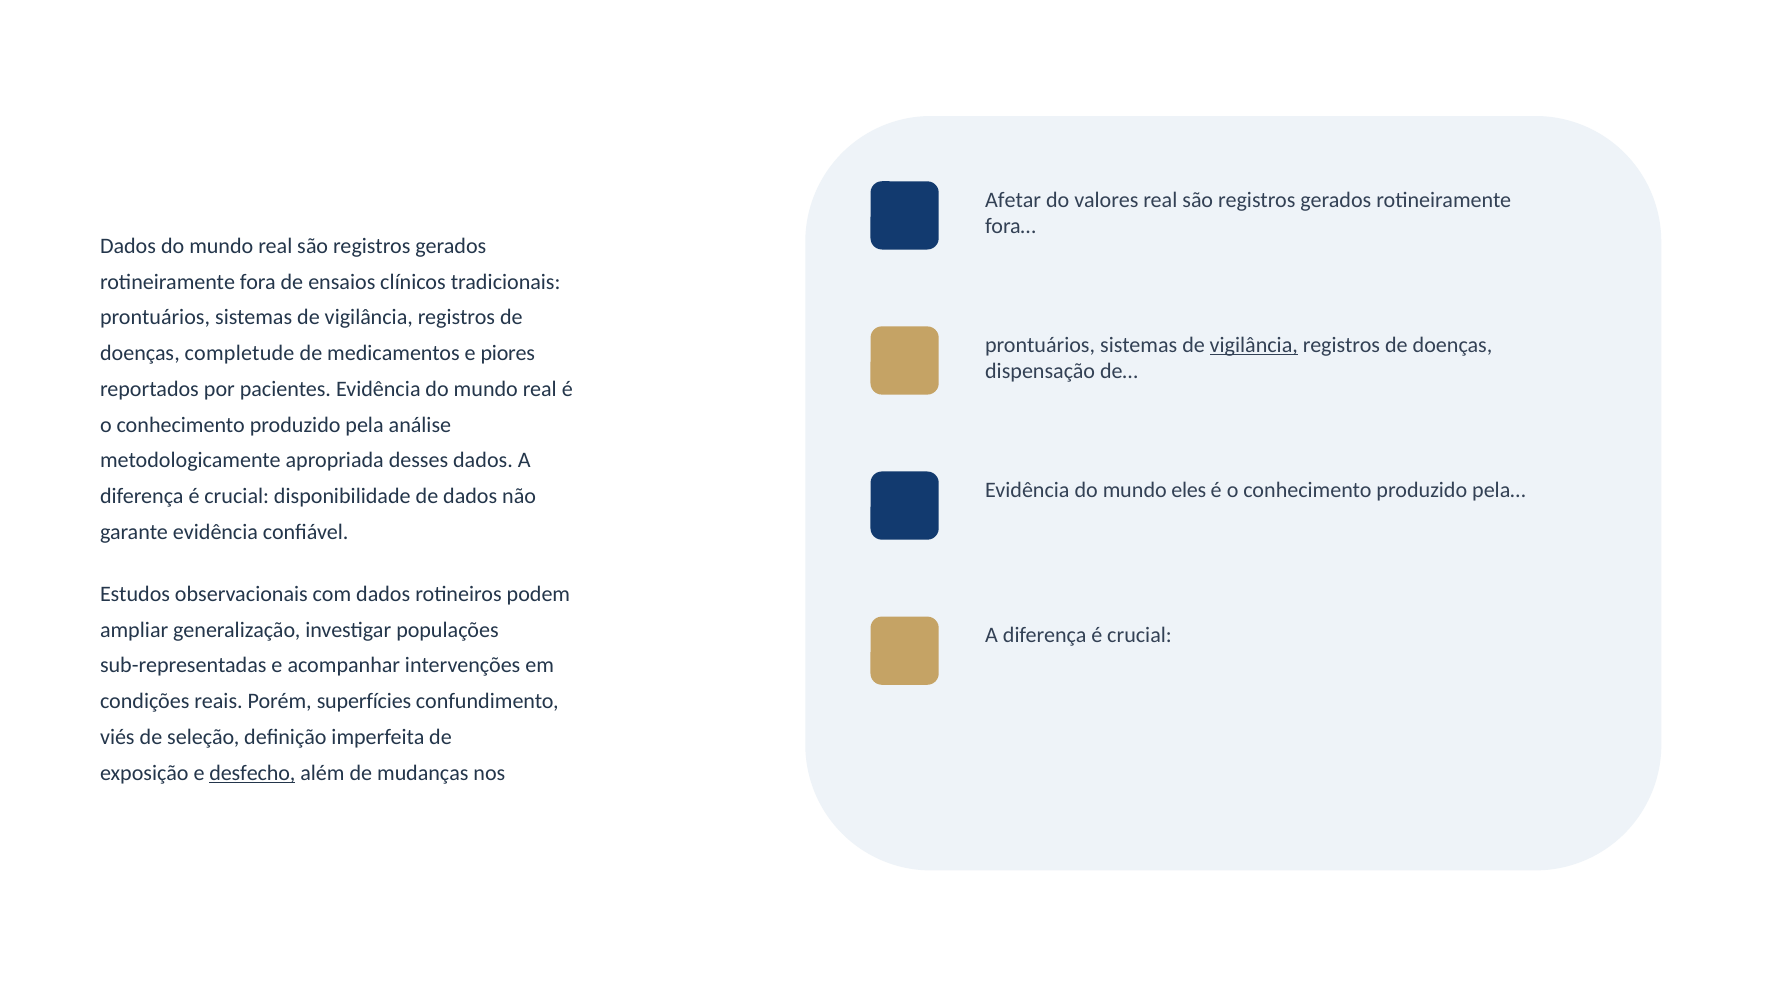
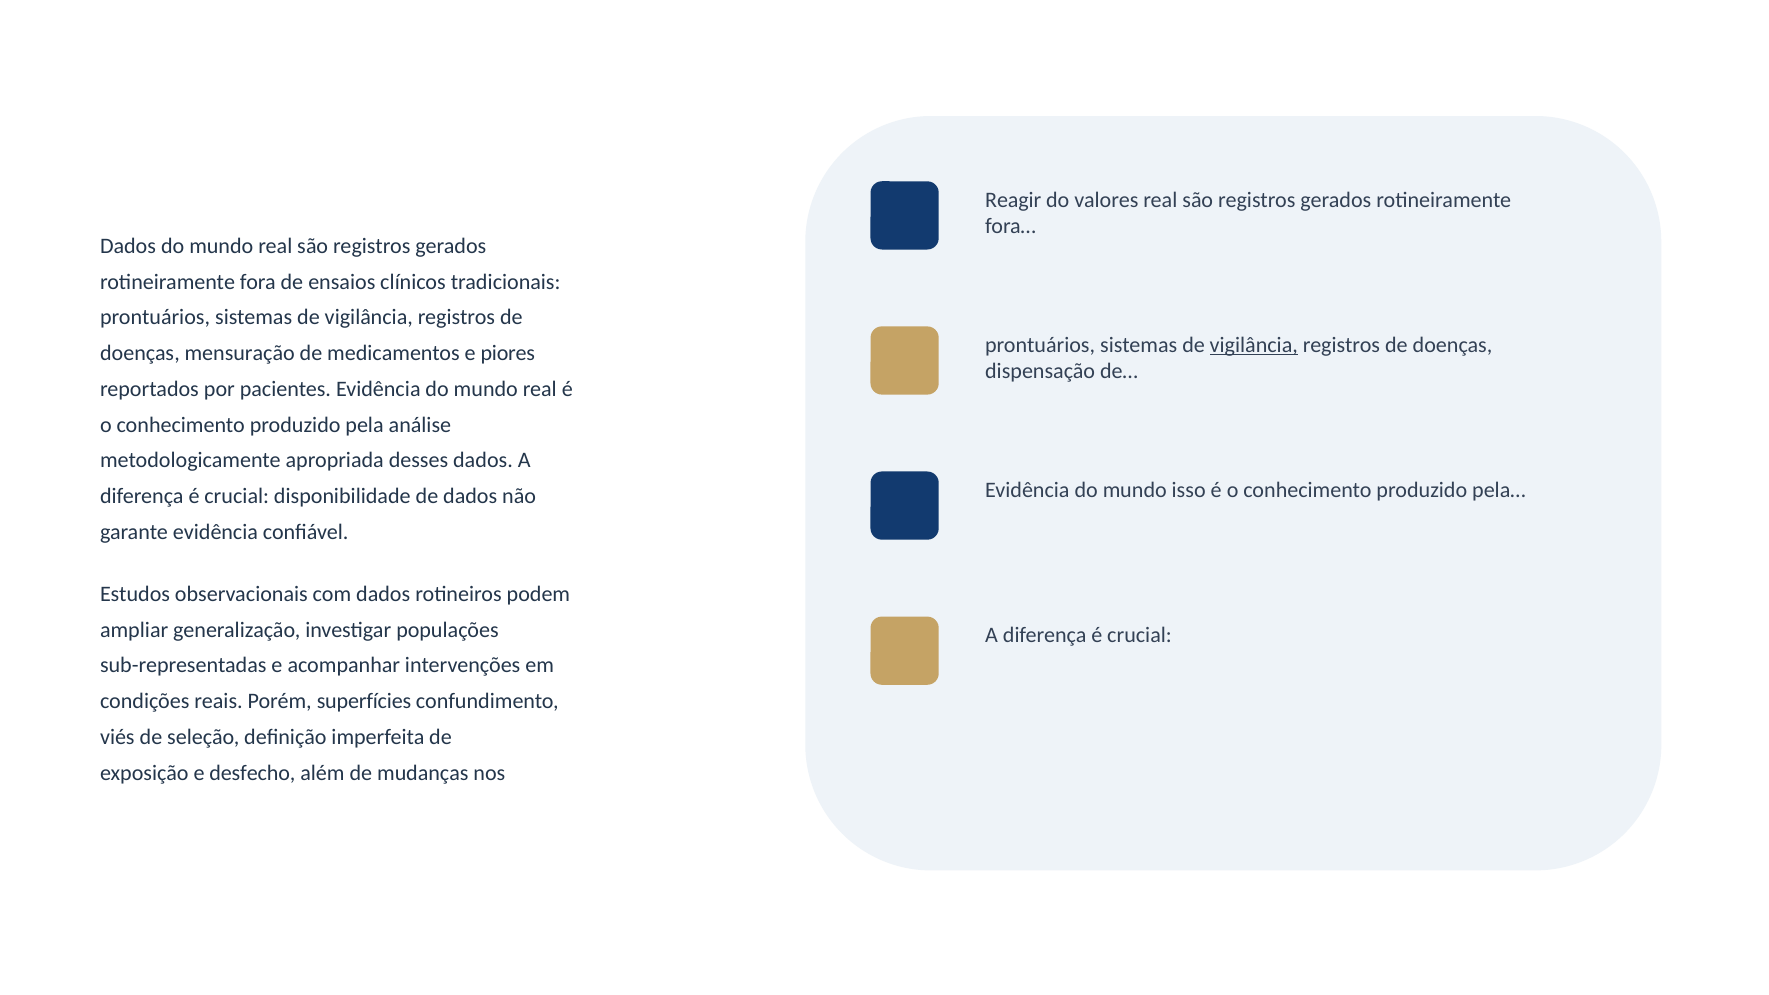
Afetar: Afetar -> Reagir (1013, 200)
completude: completude -> mensuração (240, 353)
eles: eles -> isso (1189, 490)
desfecho underline: present -> none (252, 773)
